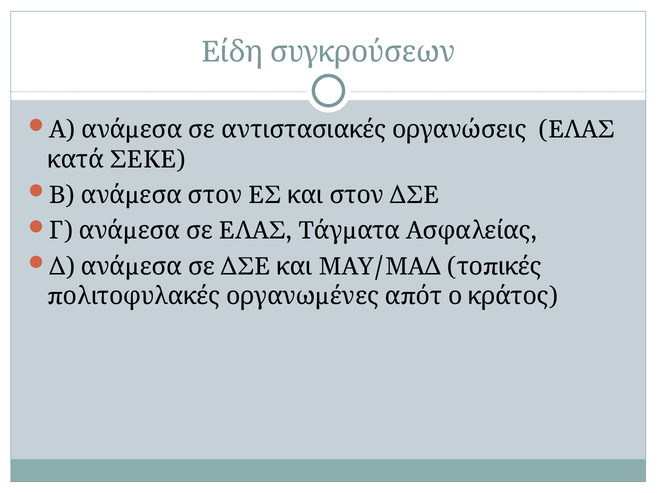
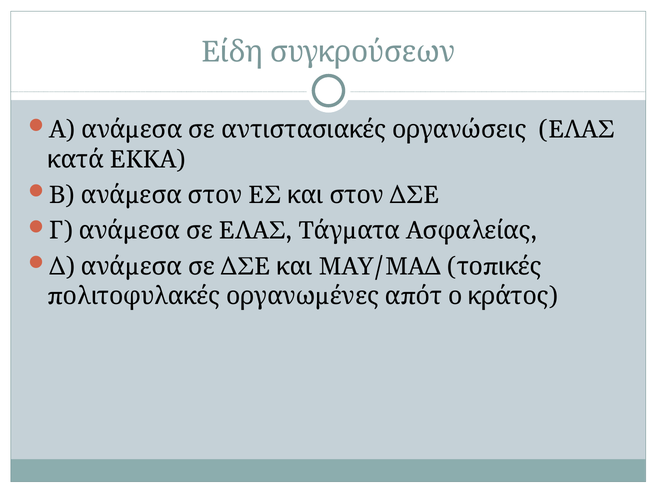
ΣΕΚΕ: ΣΕΚΕ -> ΕΚΚΑ (148, 159)
